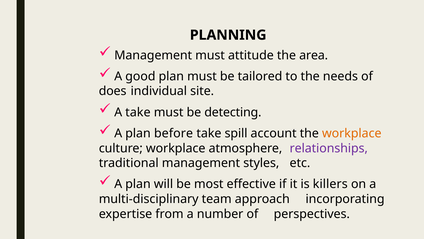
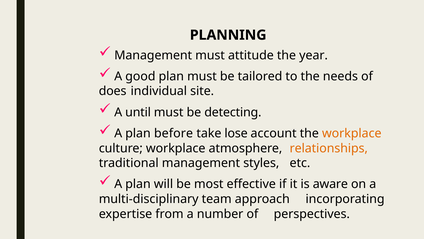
area: area -> year (314, 55)
A take: take -> until (138, 112)
spill: spill -> lose (236, 133)
relationships colour: purple -> orange (329, 148)
killers: killers -> aware (330, 184)
